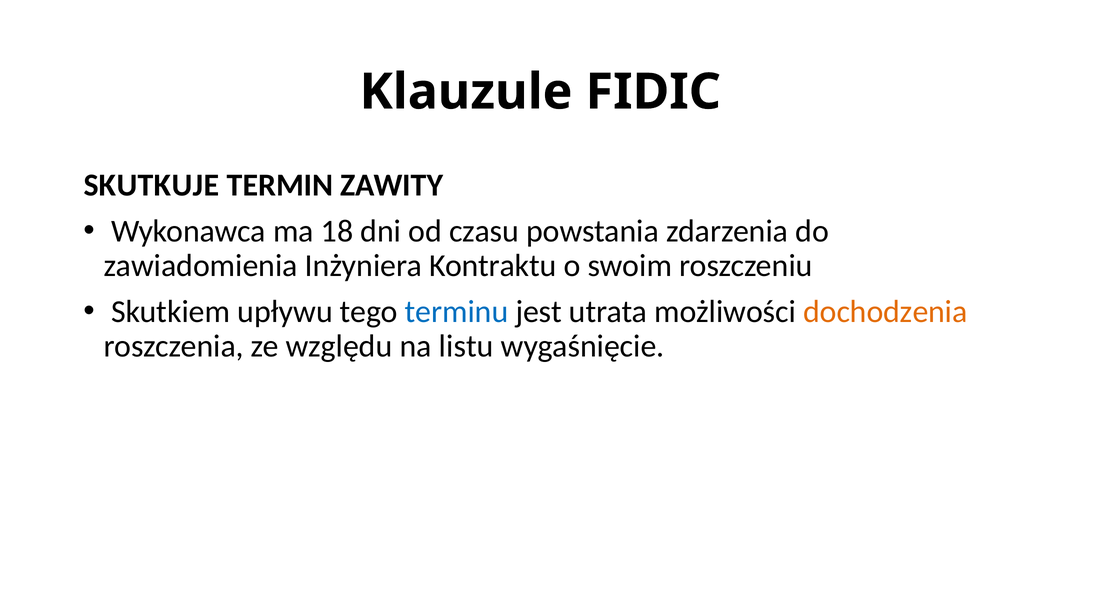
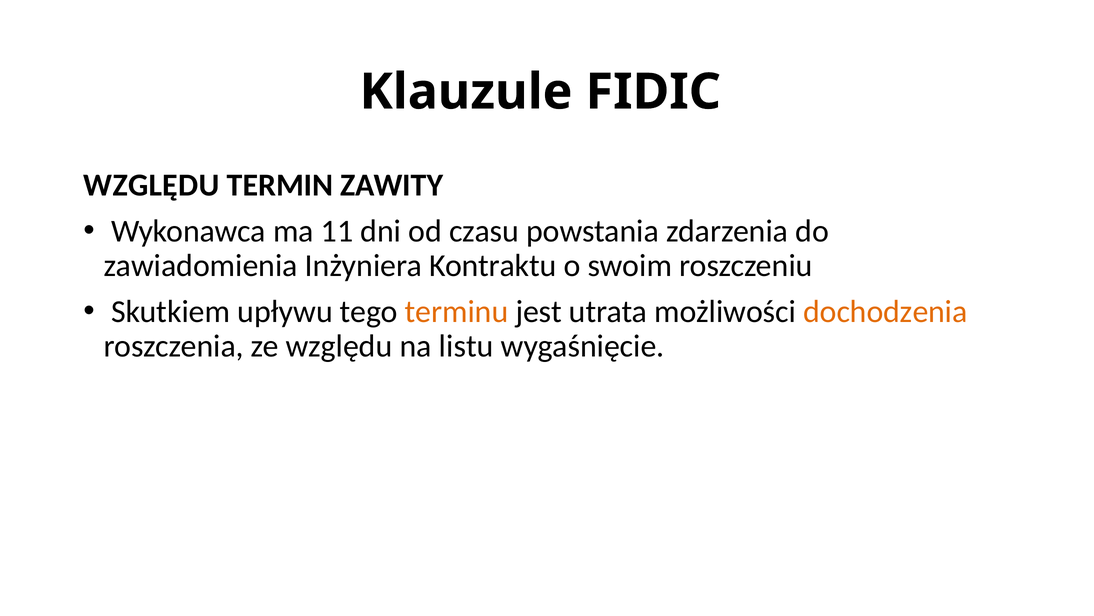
SKUTKUJE: SKUTKUJE -> WZGLĘDU (151, 185)
18: 18 -> 11 (337, 231)
terminu colour: blue -> orange (457, 311)
